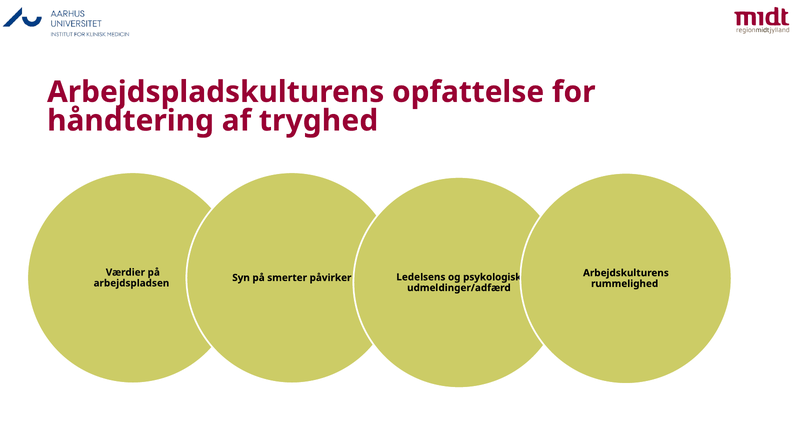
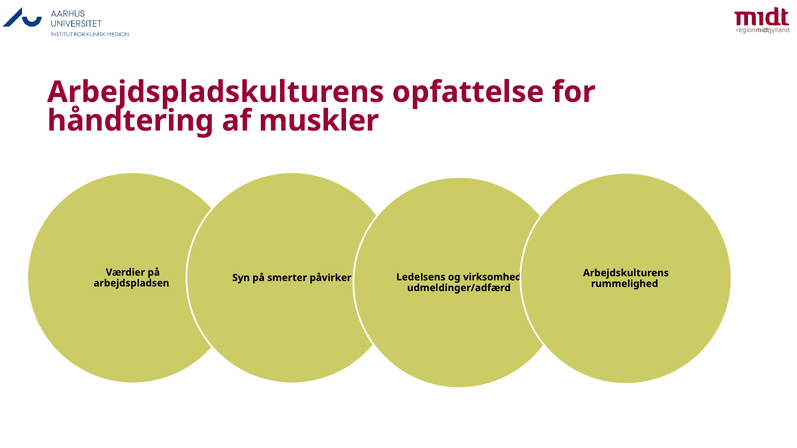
tryghed: tryghed -> muskler (319, 121)
psykologisk: psykologisk -> virksomhed (492, 277)
